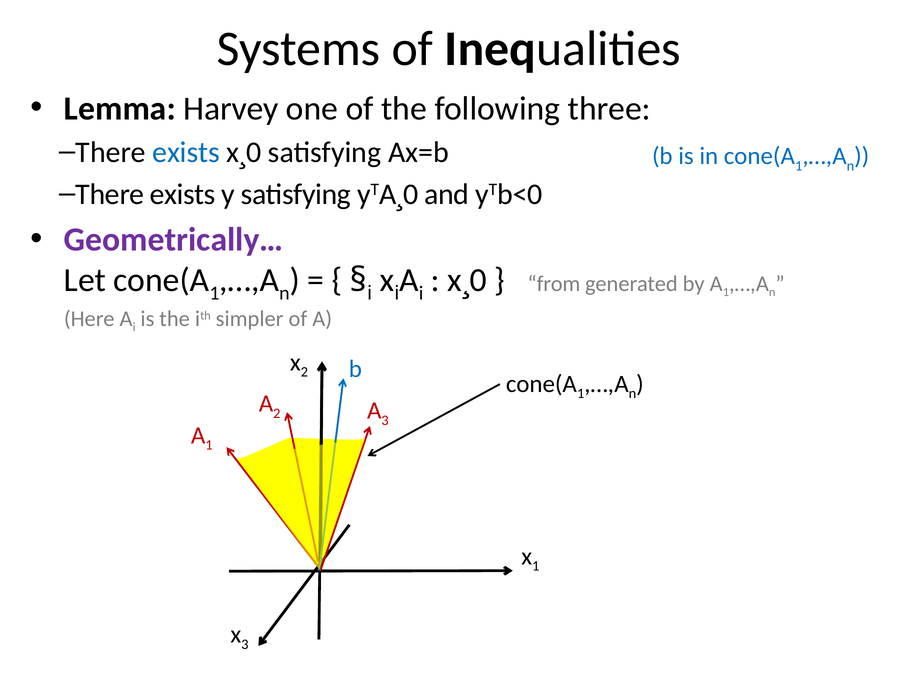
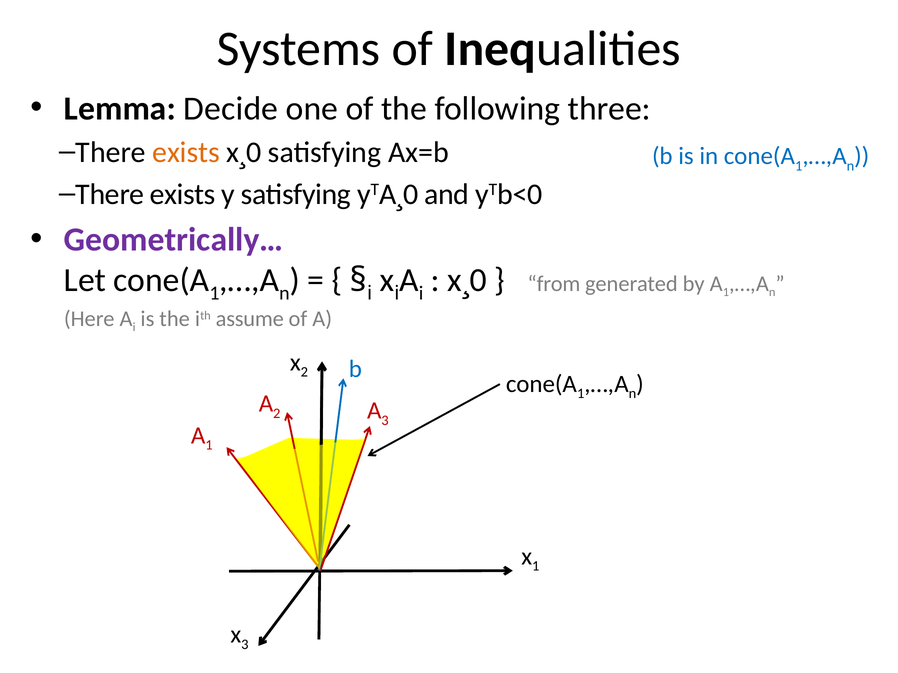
Harvey: Harvey -> Decide (231, 109)
exists colour: blue -> orange (186, 152)
simpler: simpler -> assume (250, 319)
